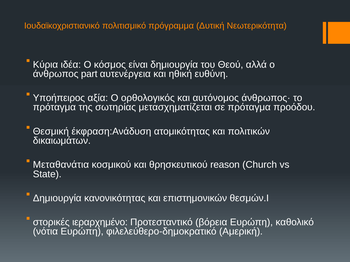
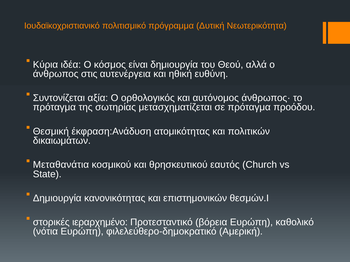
part: part -> στις (89, 74)
Υποήπειρος: Υποήπειρος -> Συντονίζεται (59, 98)
reason: reason -> εαυτός (225, 165)
